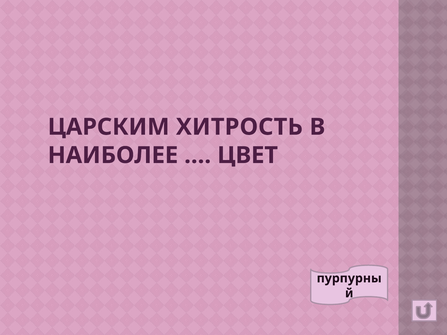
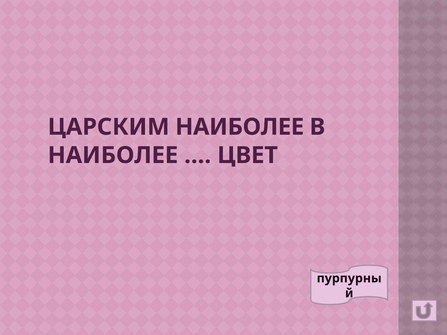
ЦАРСКИМ ХИТРОСТЬ: ХИТРОСТЬ -> НАИБОЛЕЕ (240, 127)
